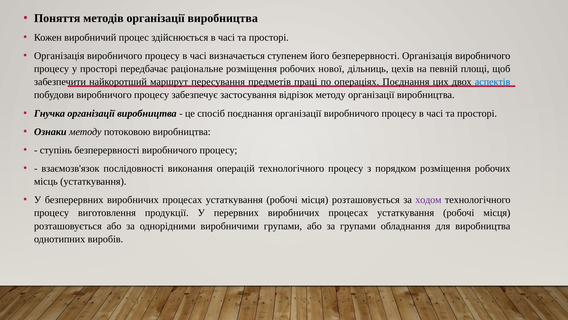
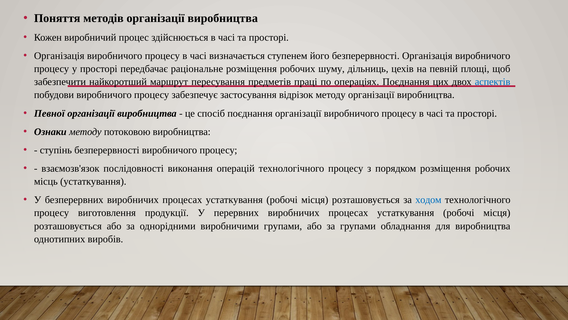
нової: нової -> шуму (332, 69)
Гнучка: Гнучка -> Певної (49, 113)
ходом colour: purple -> blue (428, 200)
